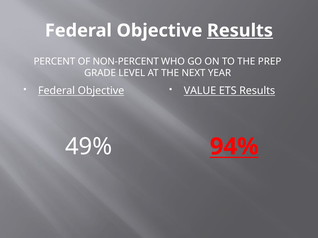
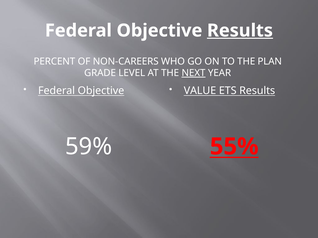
NON-PERCENT: NON-PERCENT -> NON-CAREERS (126, 61)
PREP: PREP -> PLAN (270, 61)
NEXT underline: none -> present (193, 73)
49%: 49% -> 59% (89, 147)
94%: 94% -> 55% (234, 147)
